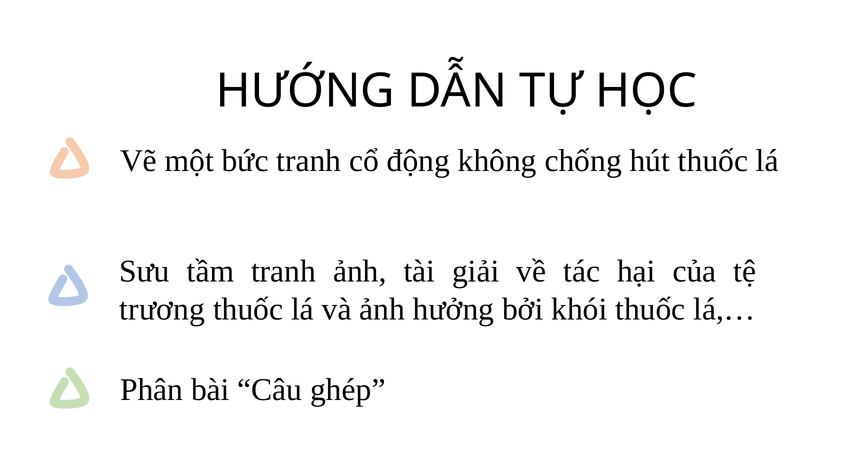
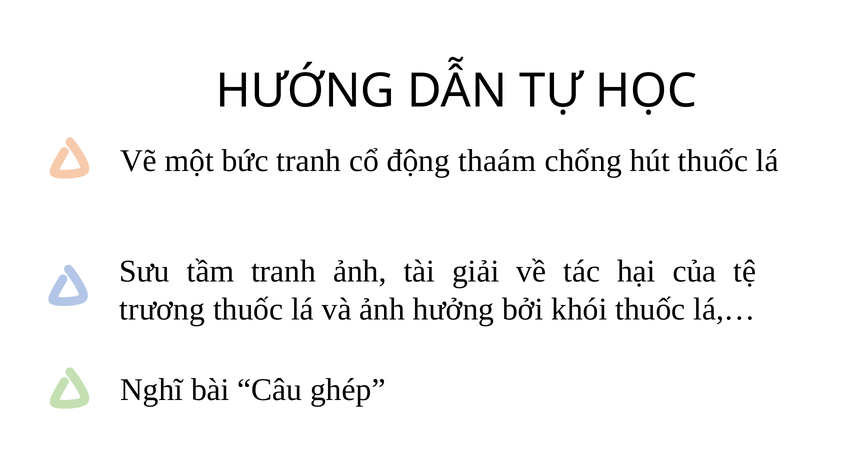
không: không -> thaám (497, 161)
Phân: Phân -> Nghĩ (152, 389)
